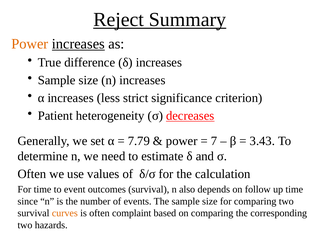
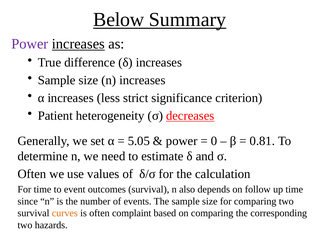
Reject: Reject -> Below (119, 20)
Power colour: orange -> purple (30, 44)
7.79: 7.79 -> 5.05 (139, 141)
7: 7 -> 0 (214, 141)
3.43: 3.43 -> 0.81 (262, 141)
